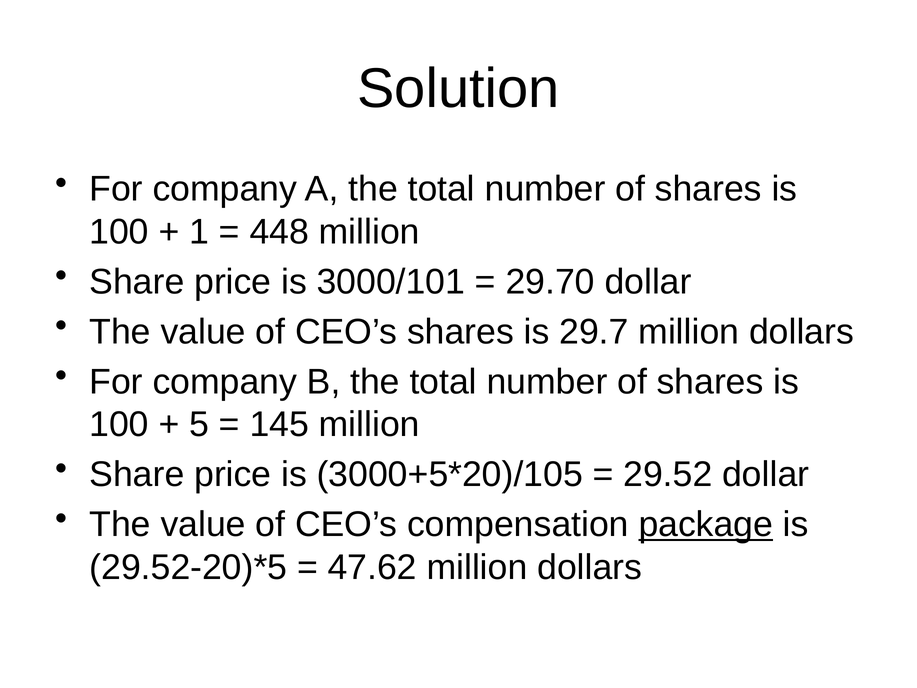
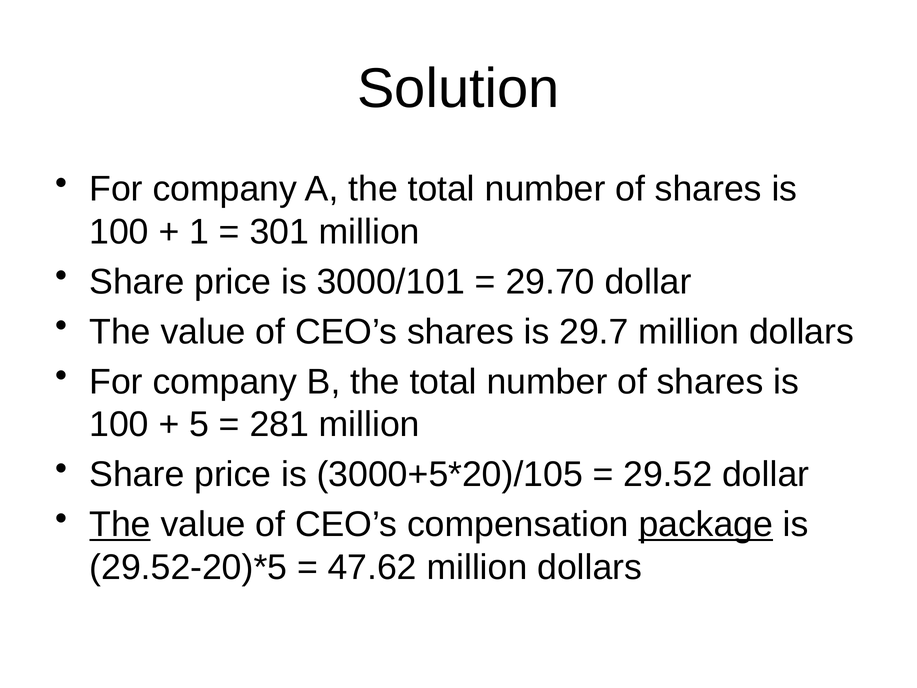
448: 448 -> 301 (279, 232)
145: 145 -> 281 (279, 424)
The underline: none -> present (120, 524)
